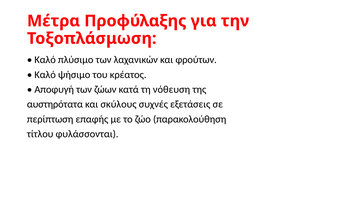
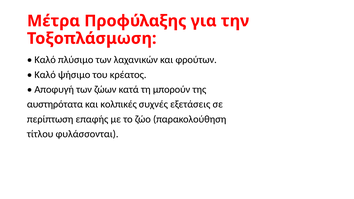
νόθευση: νόθευση -> μπορούν (172, 90)
σκύλους: σκύλους -> κολπικές (119, 104)
